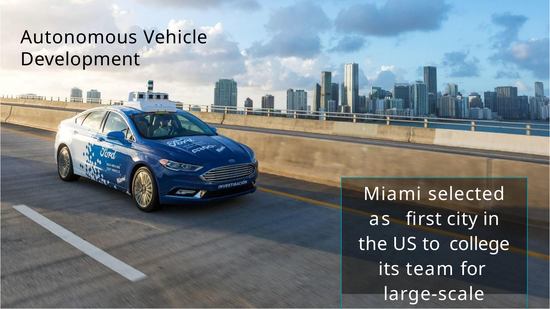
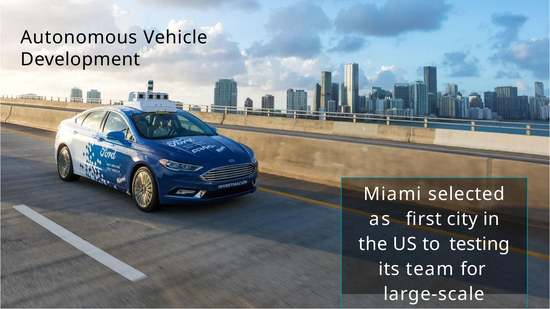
to college: college -> testing (480, 244)
